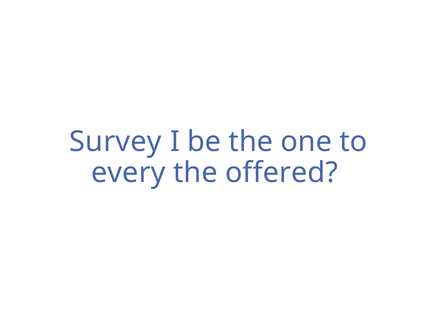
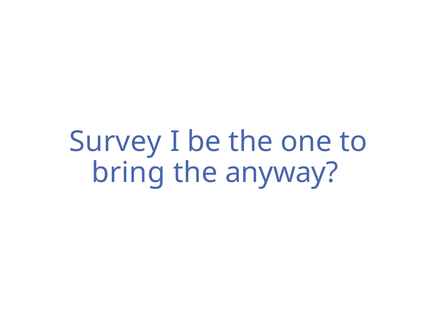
every: every -> bring (128, 173)
offered: offered -> anyway (282, 173)
